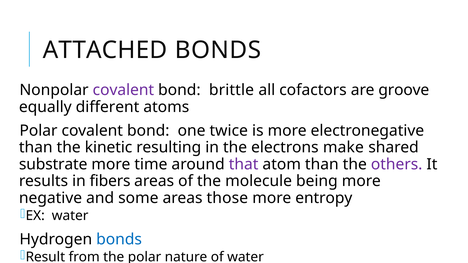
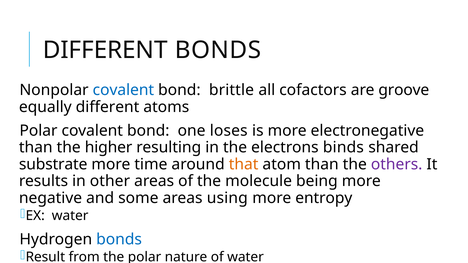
ATTACHED: ATTACHED -> DIFFERENT (105, 50)
covalent colour: purple -> blue (123, 90)
twice: twice -> loses (229, 131)
kinetic: kinetic -> higher (109, 148)
make: make -> binds (343, 148)
that colour: purple -> orange (244, 164)
fibers: fibers -> other (110, 181)
those: those -> using (227, 198)
